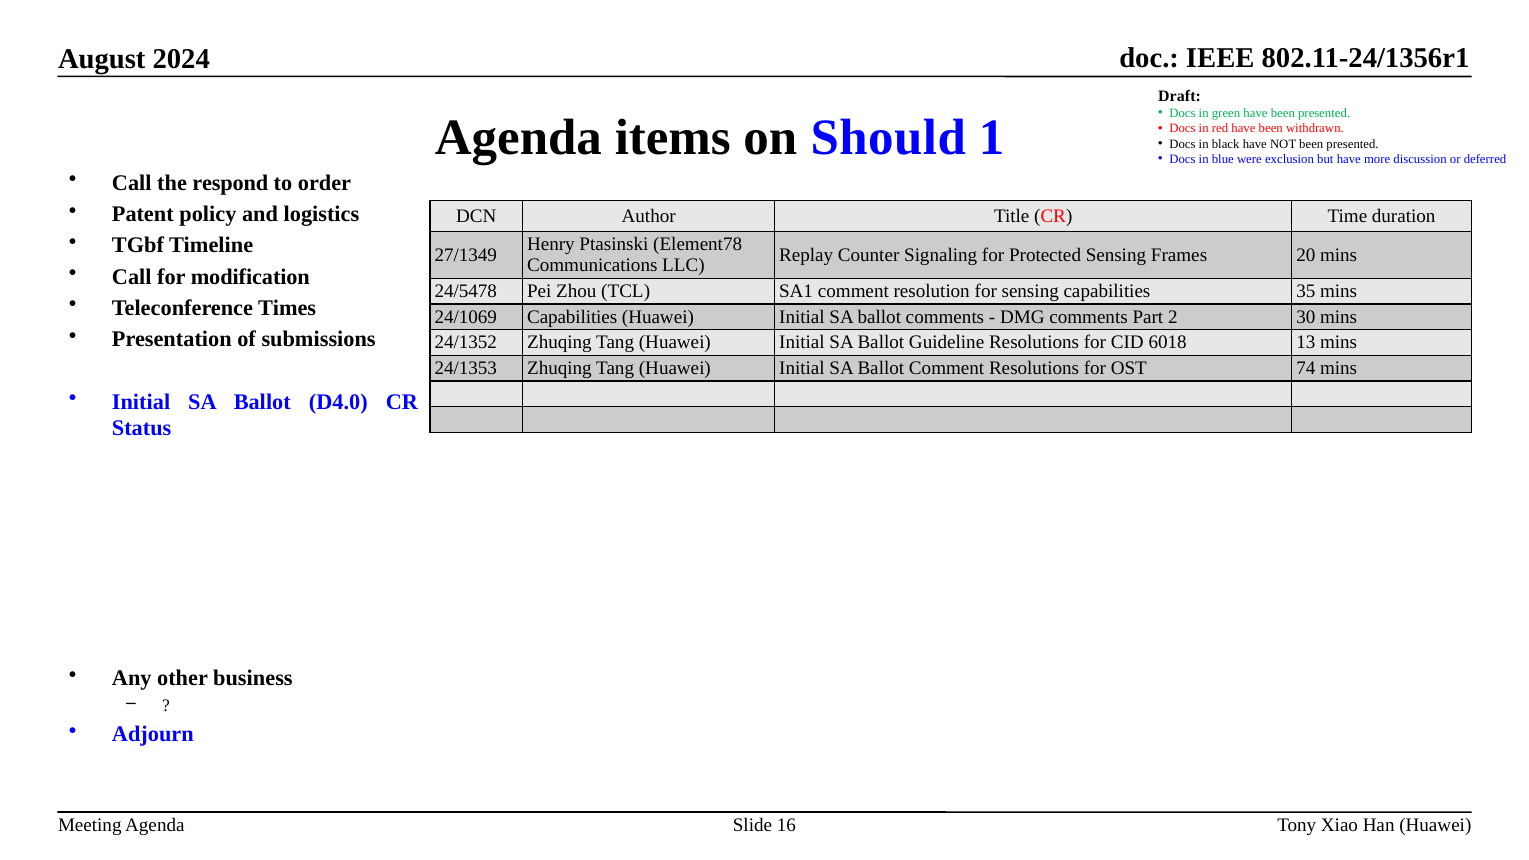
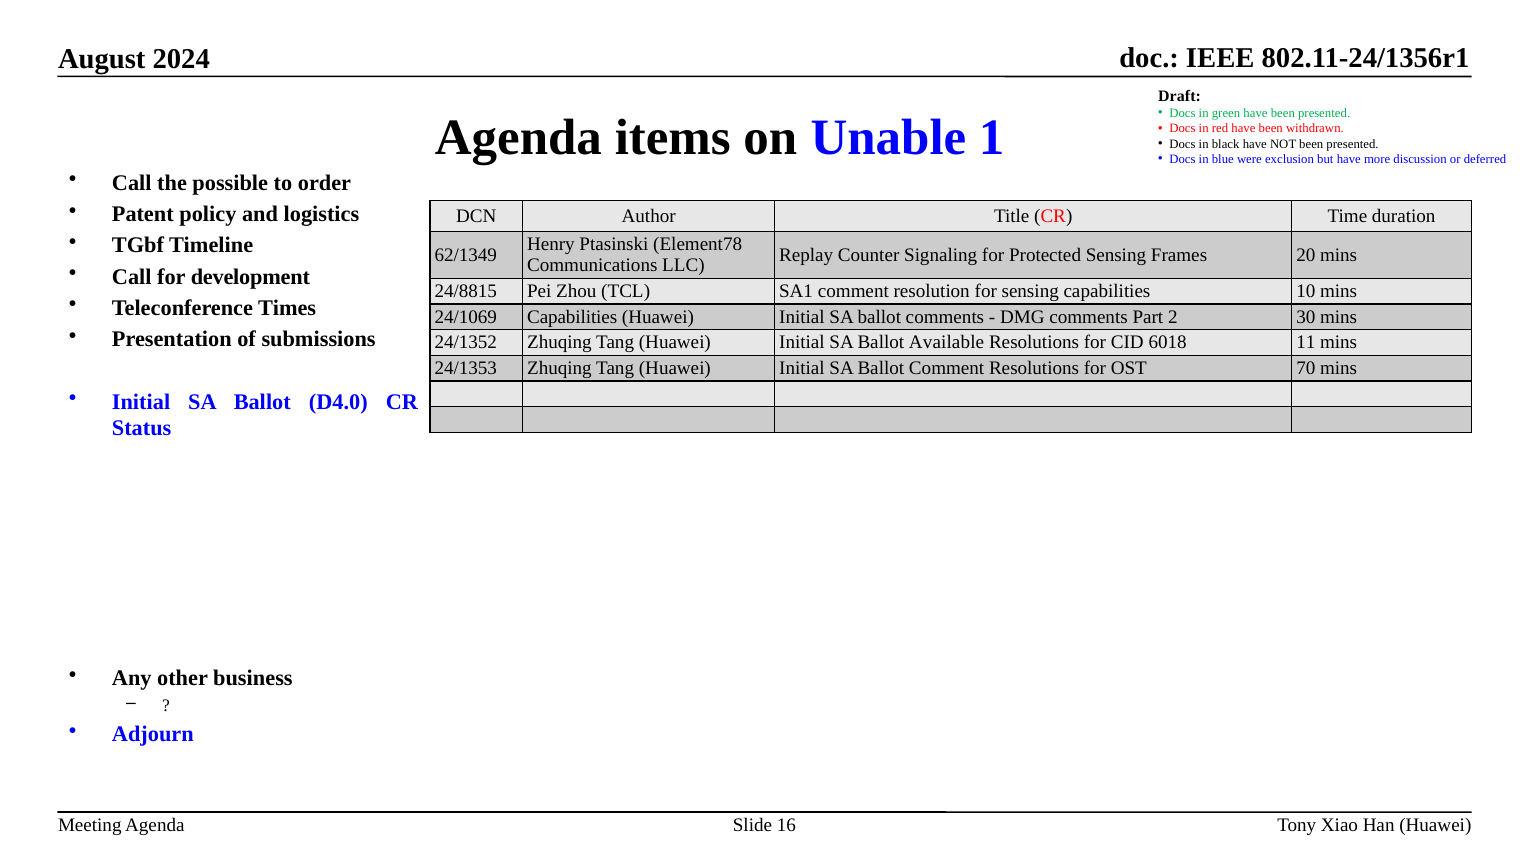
Should: Should -> Unable (888, 137)
respond: respond -> possible (230, 183)
27/1349: 27/1349 -> 62/1349 (466, 255)
modification: modification -> development (250, 277)
24/5478: 24/5478 -> 24/8815 (466, 291)
35: 35 -> 10 (1306, 291)
Guideline: Guideline -> Available (947, 343)
13: 13 -> 11 (1306, 343)
74: 74 -> 70 (1306, 368)
